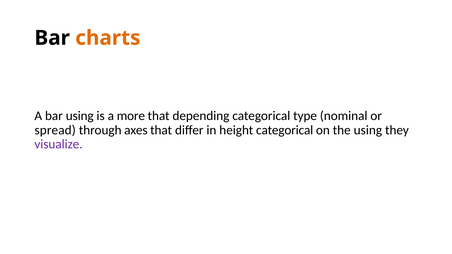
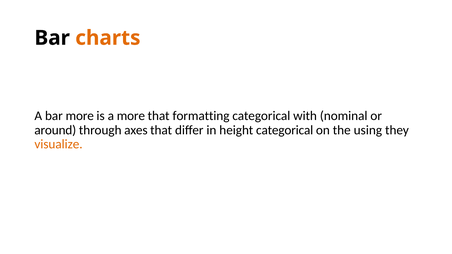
bar using: using -> more (80, 116)
depending: depending -> formatting (201, 116)
type: type -> with (305, 116)
spread: spread -> around (55, 130)
visualize colour: purple -> orange (59, 144)
